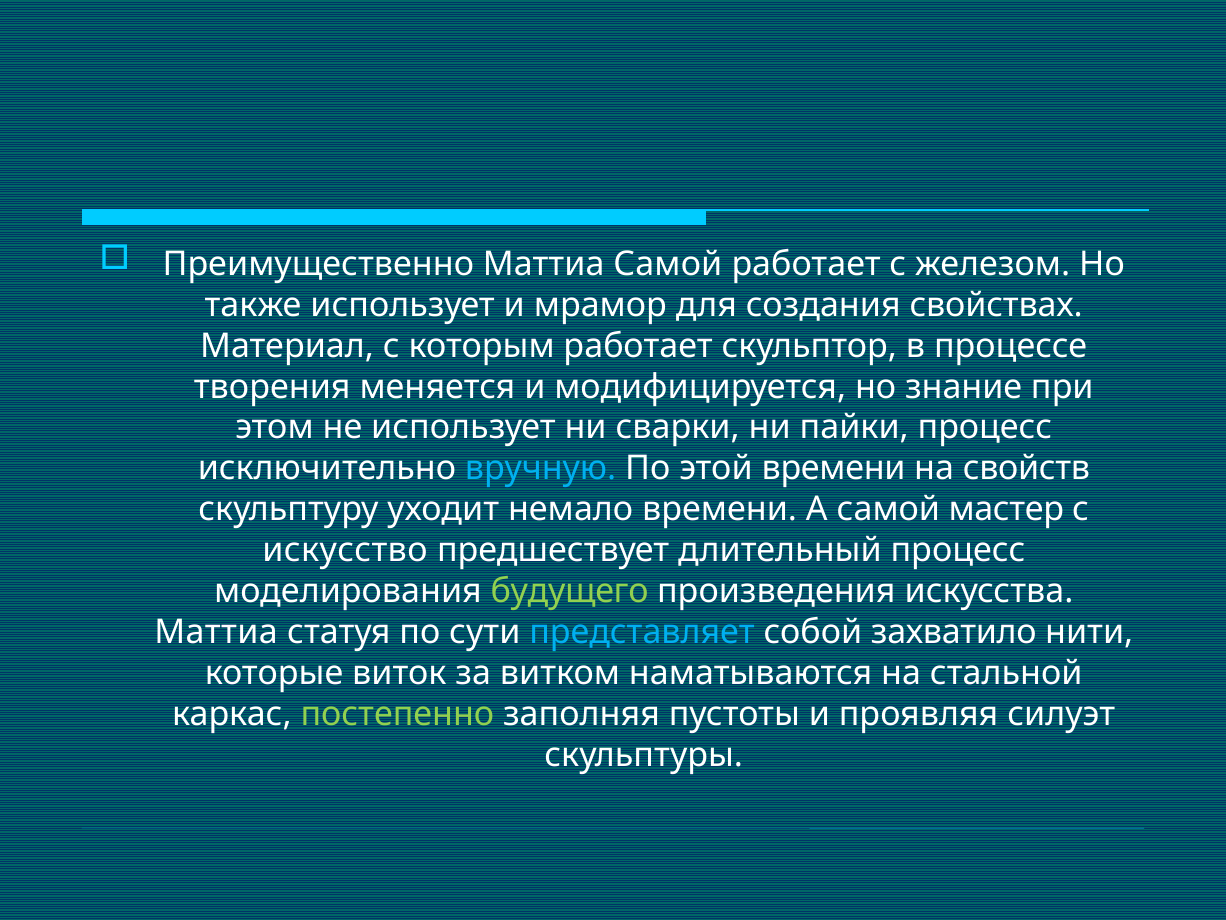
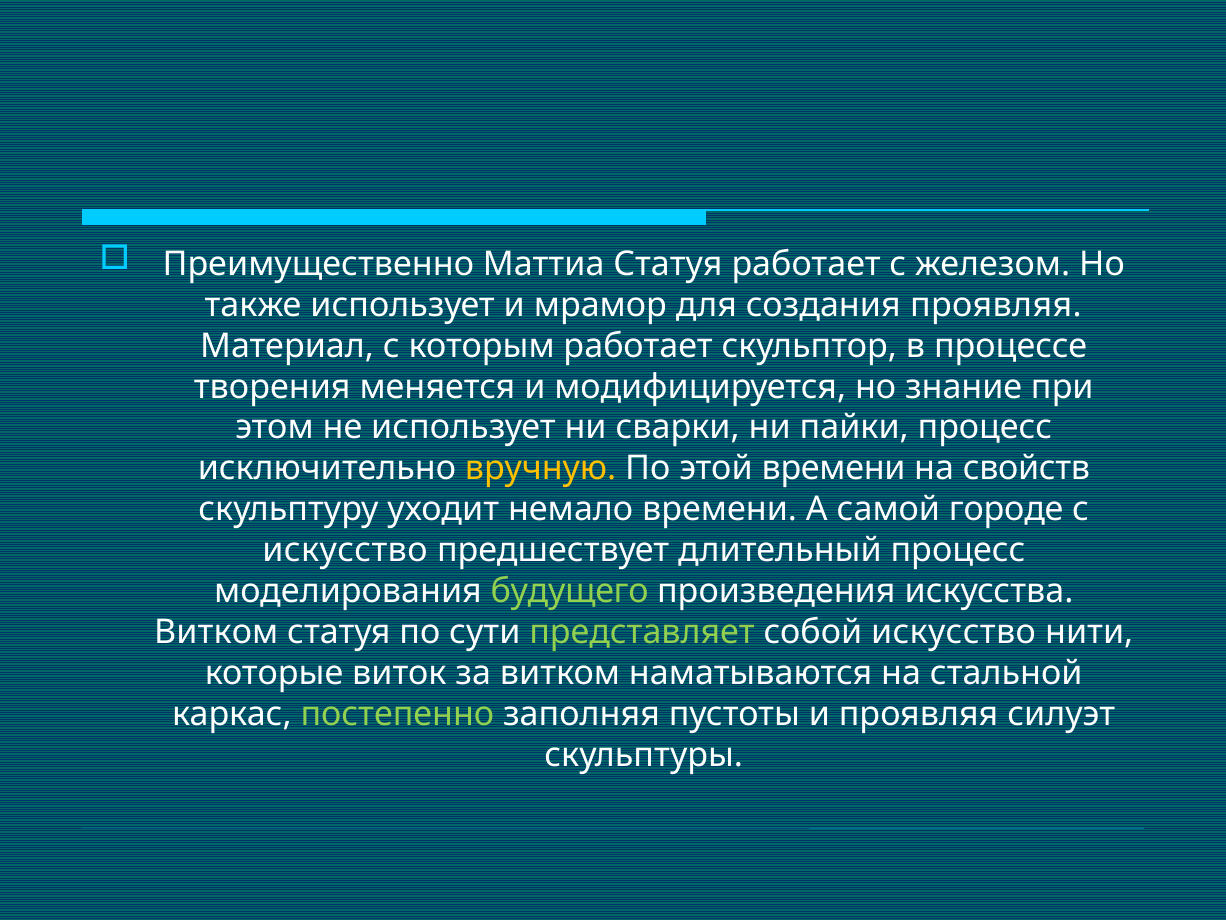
Маттиа Самой: Самой -> Статуя (668, 264)
создания свойствах: свойствах -> проявляя (996, 305)
вручную colour: light blue -> yellow (541, 468)
мастер: мастер -> городе (1006, 509)
Маттиа: Маттиа -> Витком (216, 632)
представляет colour: light blue -> light green (642, 632)
собой захватило: захватило -> искусство (953, 632)
